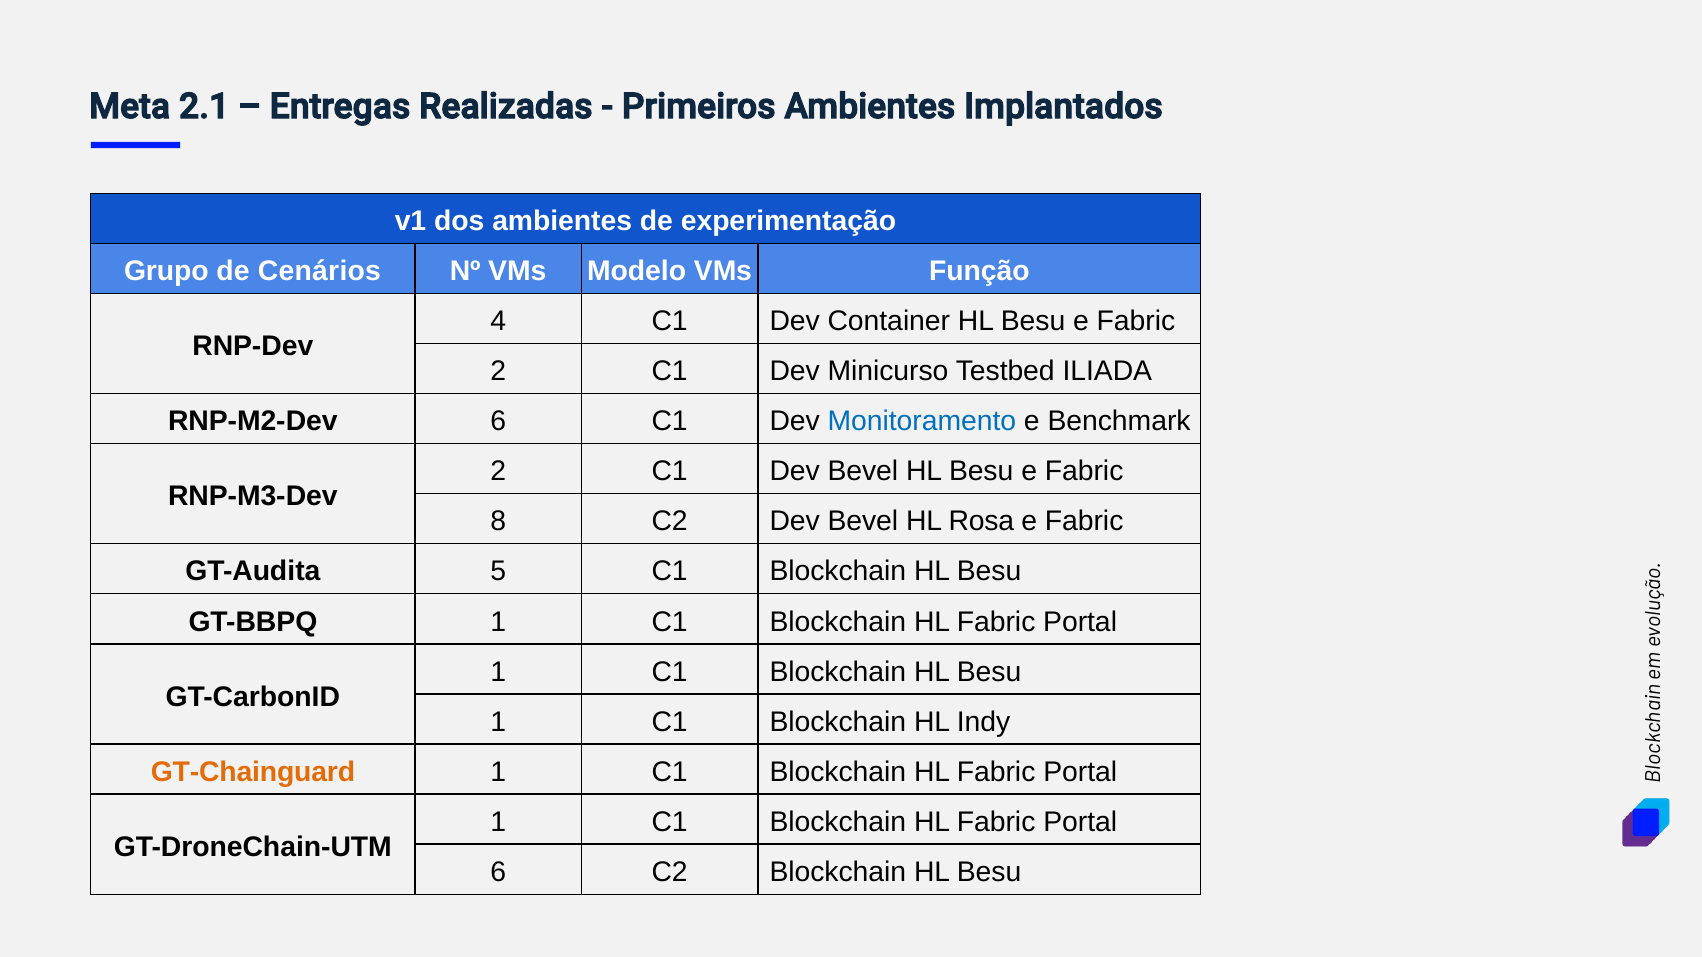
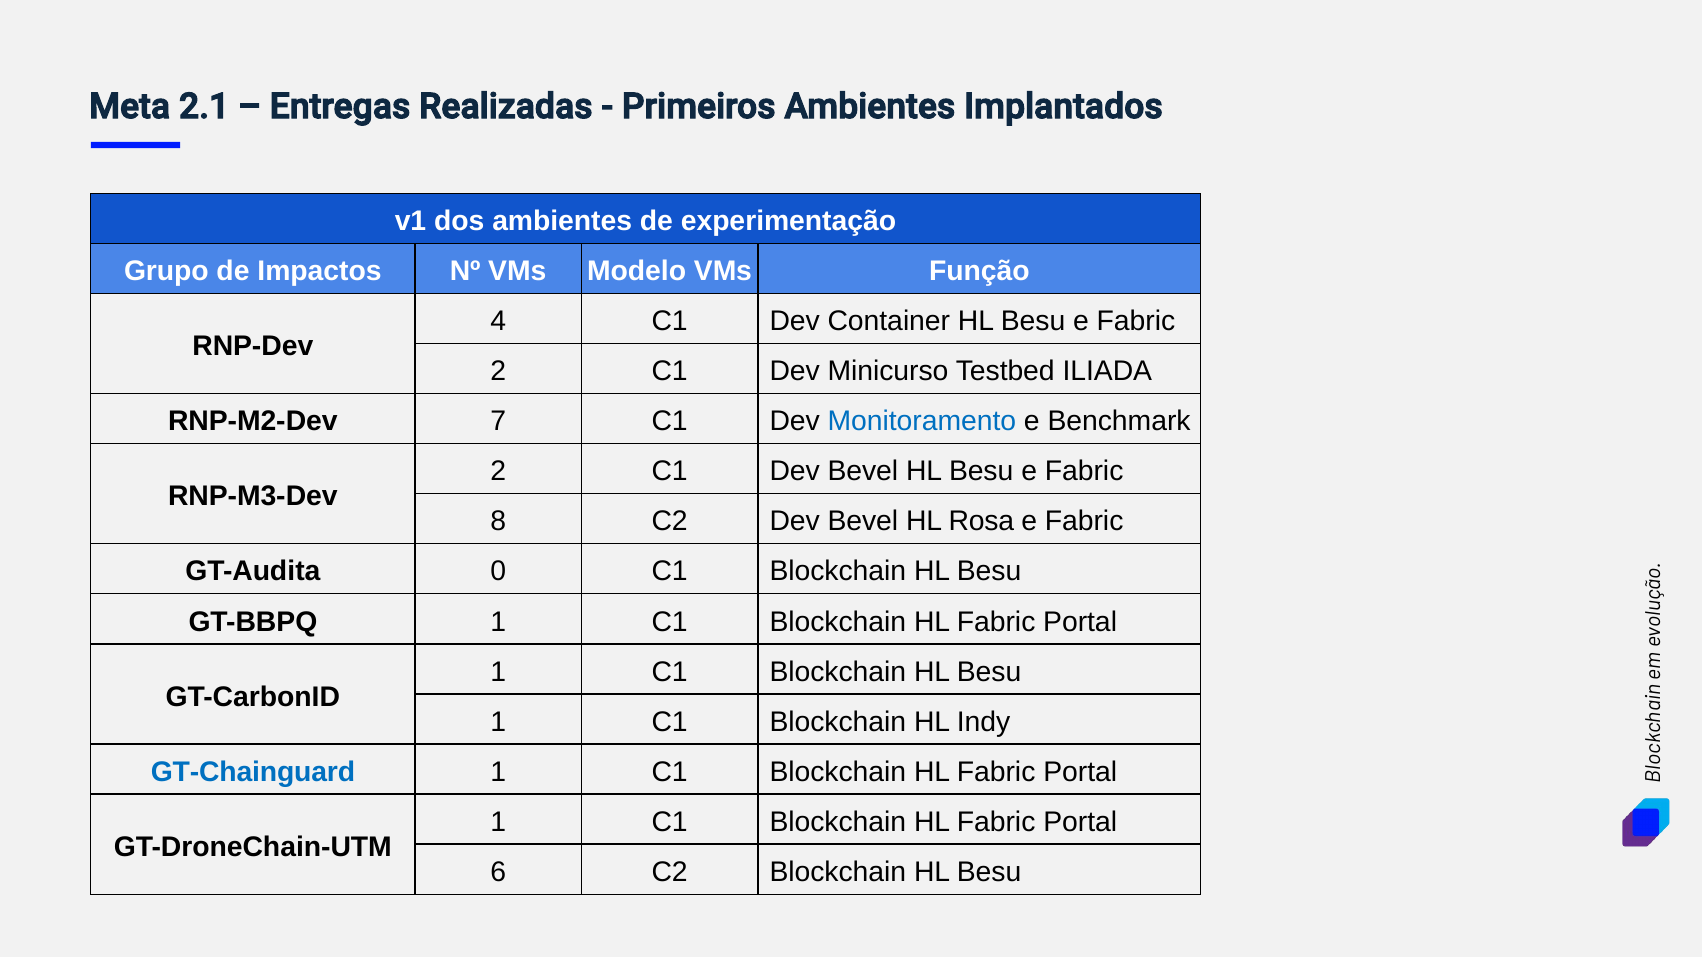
Cenários: Cenários -> Impactos (320, 272)
RNP-M2-Dev 6: 6 -> 7 (498, 422)
5: 5 -> 0 (498, 572)
GT-Chainguard colour: orange -> blue (253, 772)
